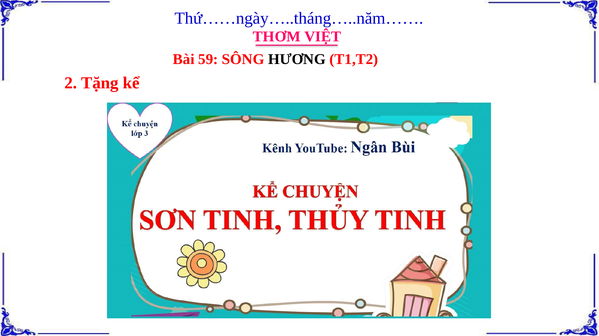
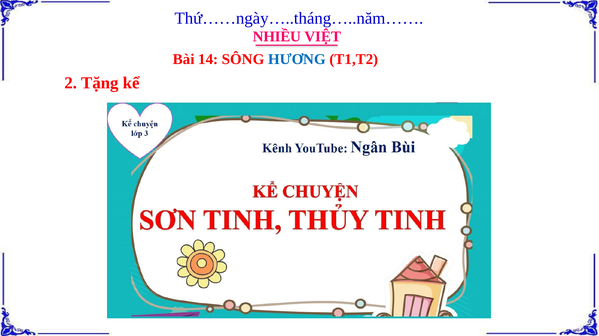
THƠM: THƠM -> NHIỀU (277, 37)
59: 59 -> 14 (208, 59)
HƯƠNG colour: black -> blue (297, 59)
